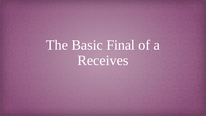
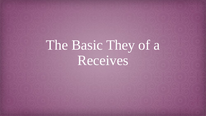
Final: Final -> They (121, 45)
